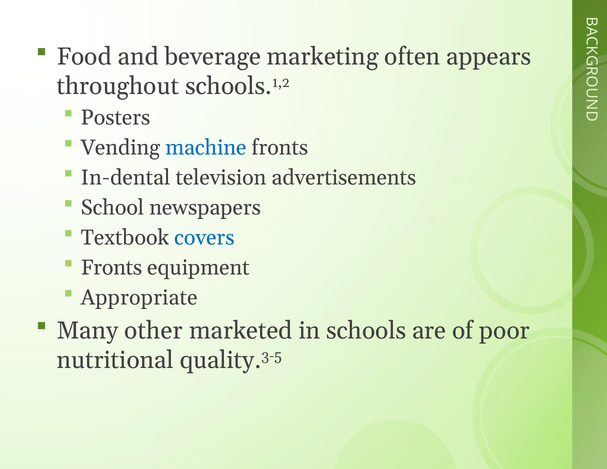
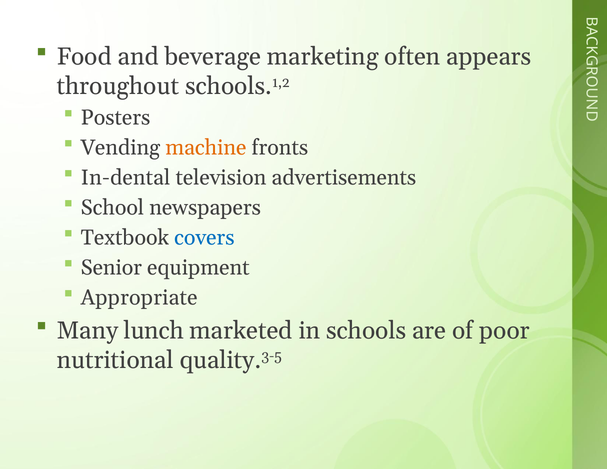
machine colour: blue -> orange (206, 148)
Fronts: Fronts -> Senior (111, 268)
other: other -> lunch (154, 331)
